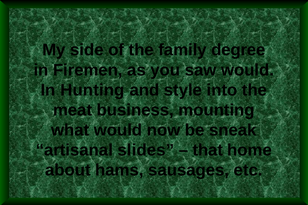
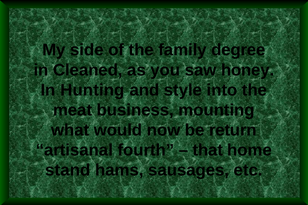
Firemen: Firemen -> Cleaned (88, 70)
saw would: would -> honey (248, 70)
sneak: sneak -> return (233, 130)
slides: slides -> fourth (146, 150)
about: about -> stand (68, 170)
